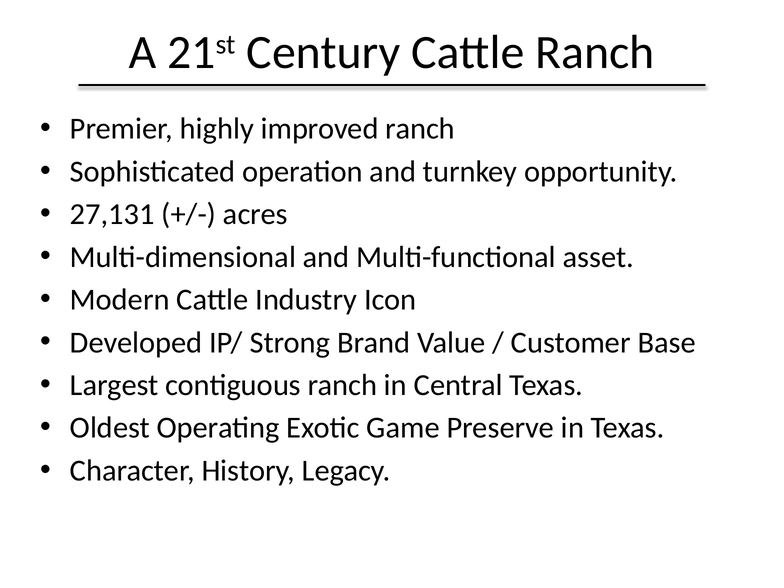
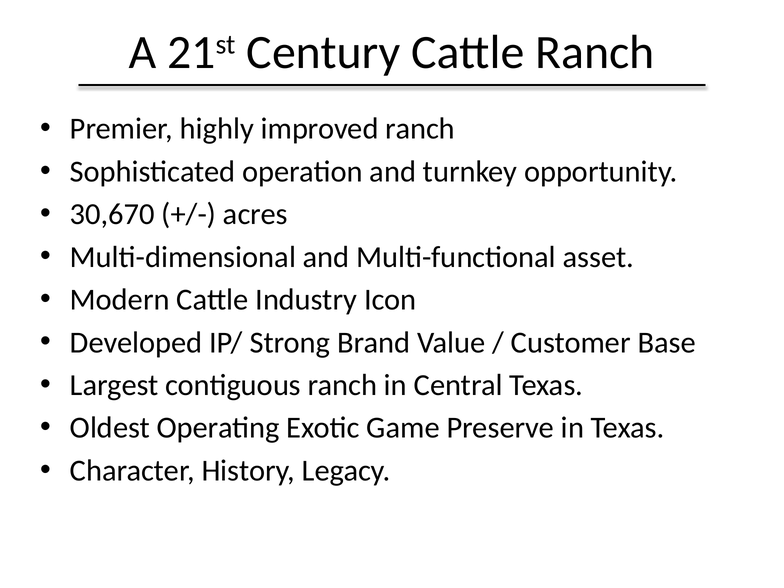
27,131: 27,131 -> 30,670 (112, 214)
